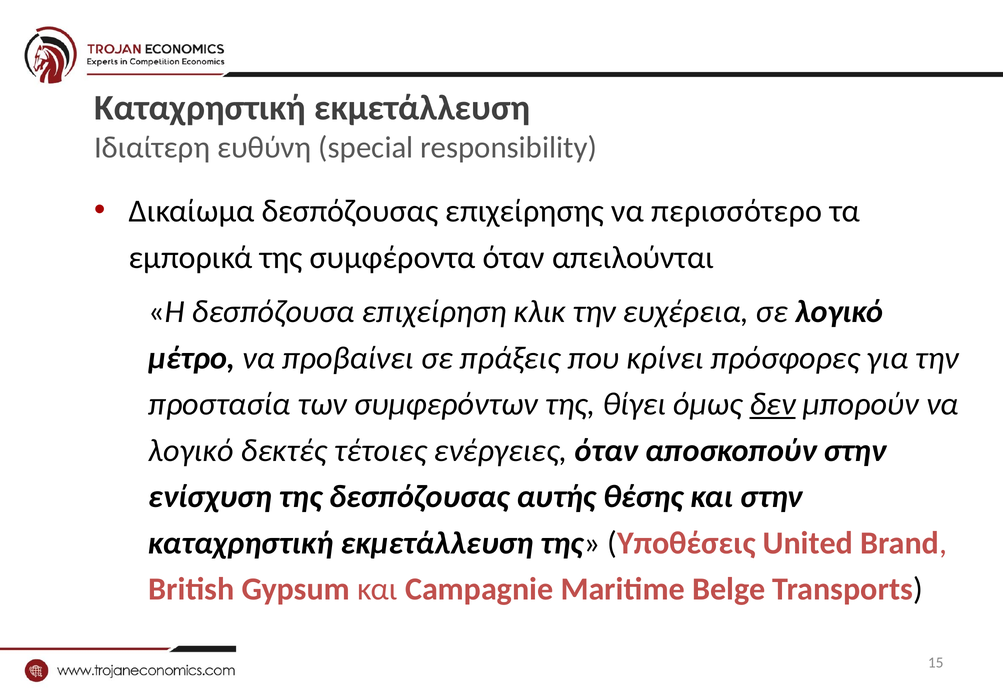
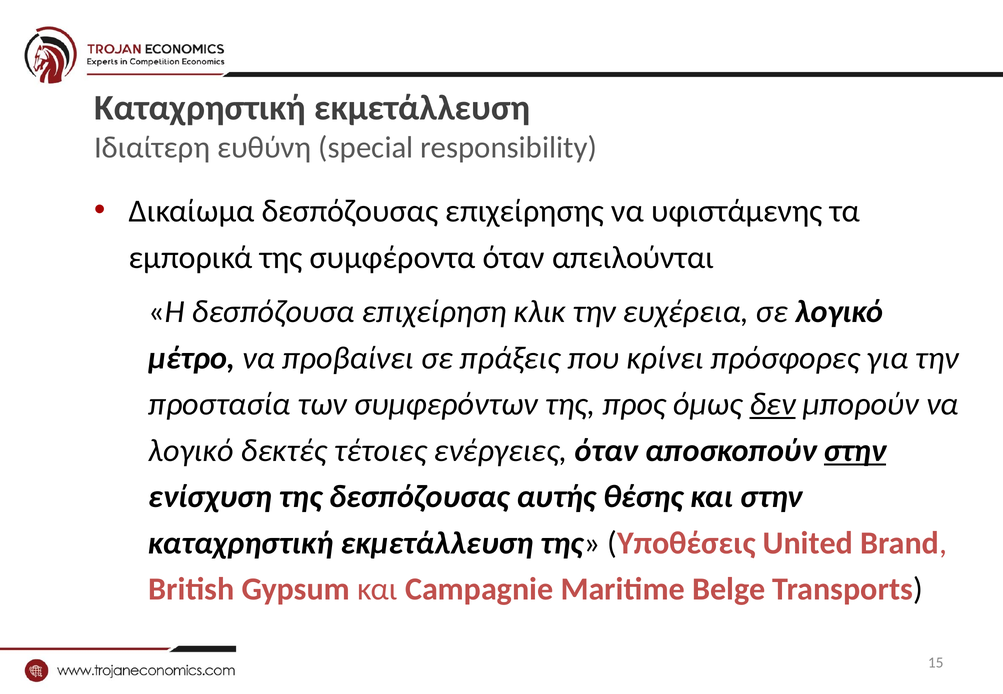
περισσότερο: περισσότερο -> υφιστάμενης (737, 211)
θίγει: θίγει -> προς (634, 405)
στην underline: none -> present (855, 451)
